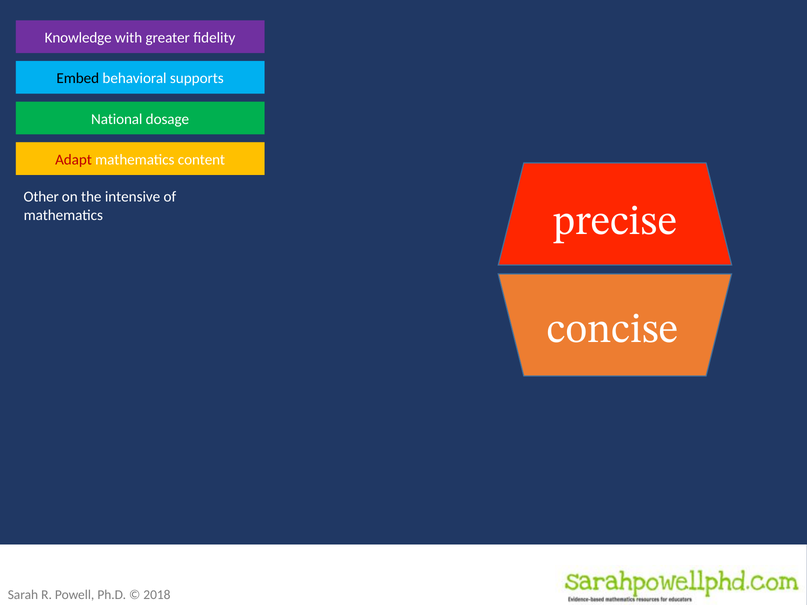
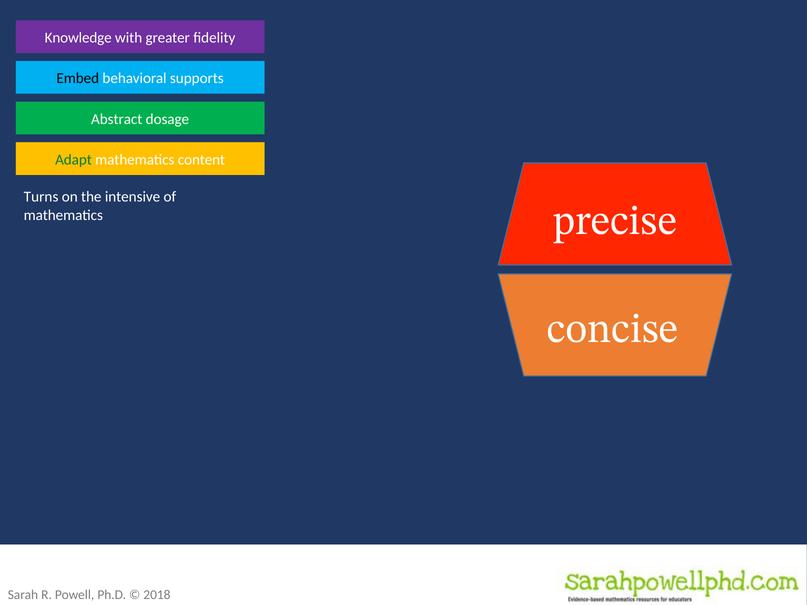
National: National -> Abstract (117, 119)
Adapt colour: red -> green (74, 160)
Other: Other -> Turns (41, 197)
